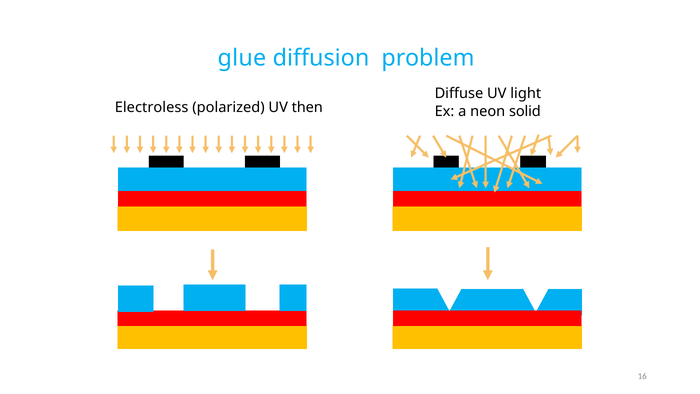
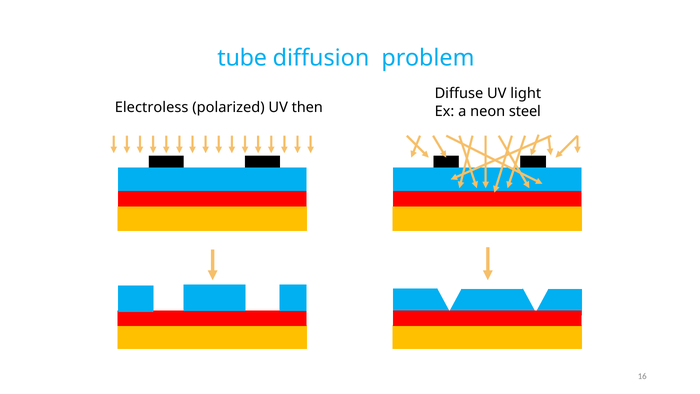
glue: glue -> tube (242, 58)
solid: solid -> steel (525, 111)
